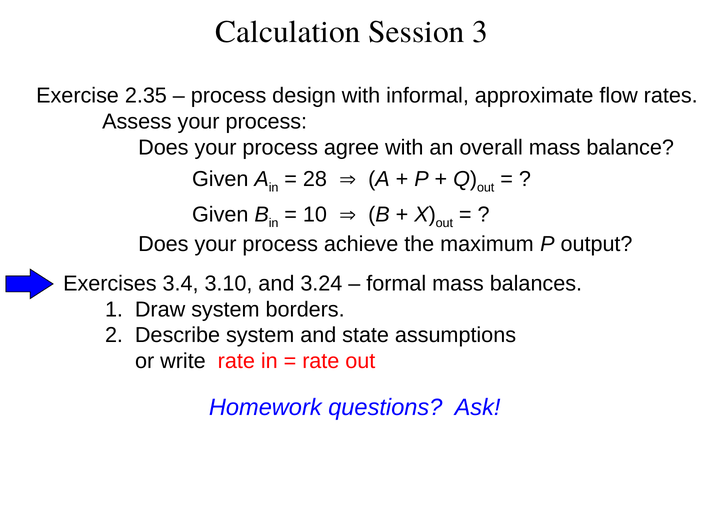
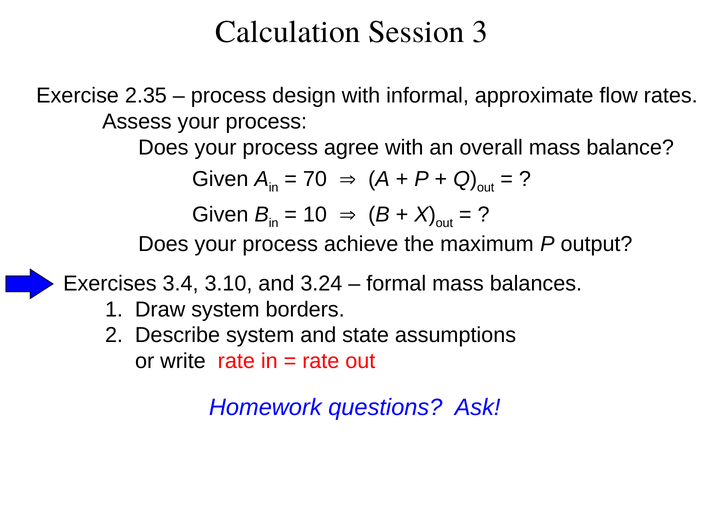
28: 28 -> 70 (315, 179)
